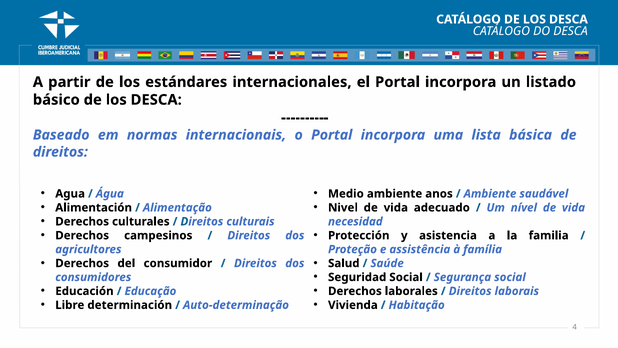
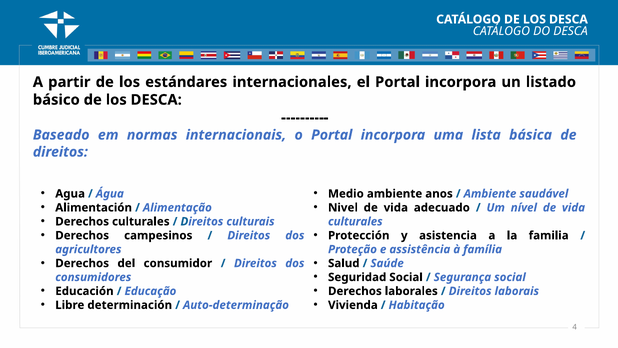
necesidad: necesidad -> culturales (355, 221)
